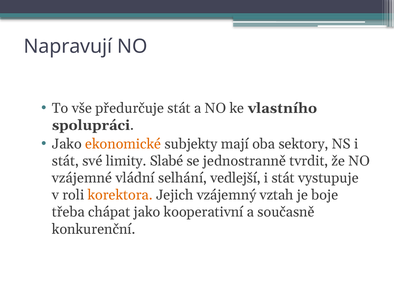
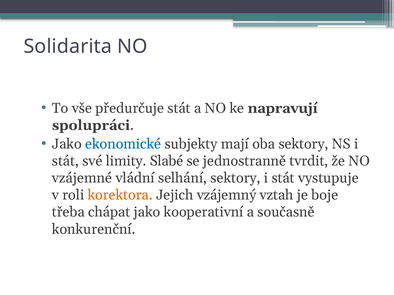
Napravují: Napravují -> Solidarita (68, 46)
vlastního: vlastního -> napravují (283, 108)
ekonomické colour: orange -> blue (123, 144)
selhání vedlejší: vedlejší -> sektory (235, 178)
